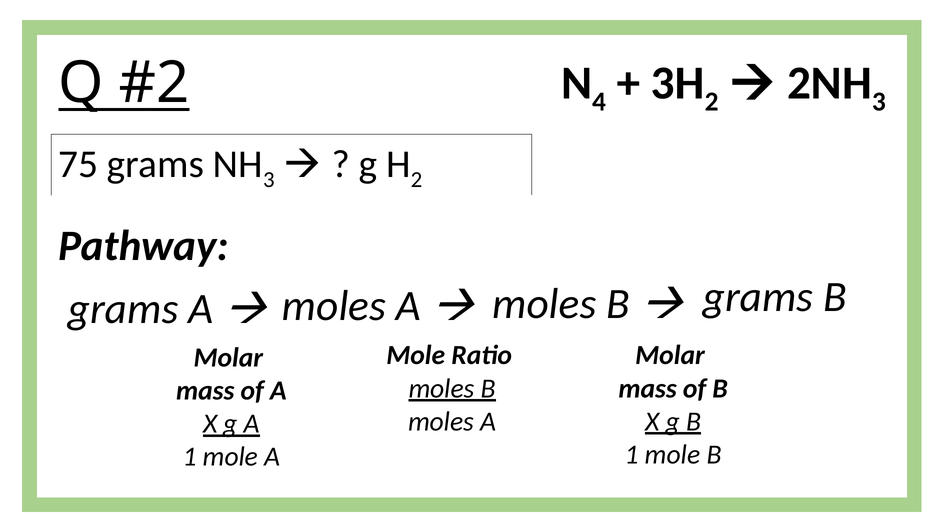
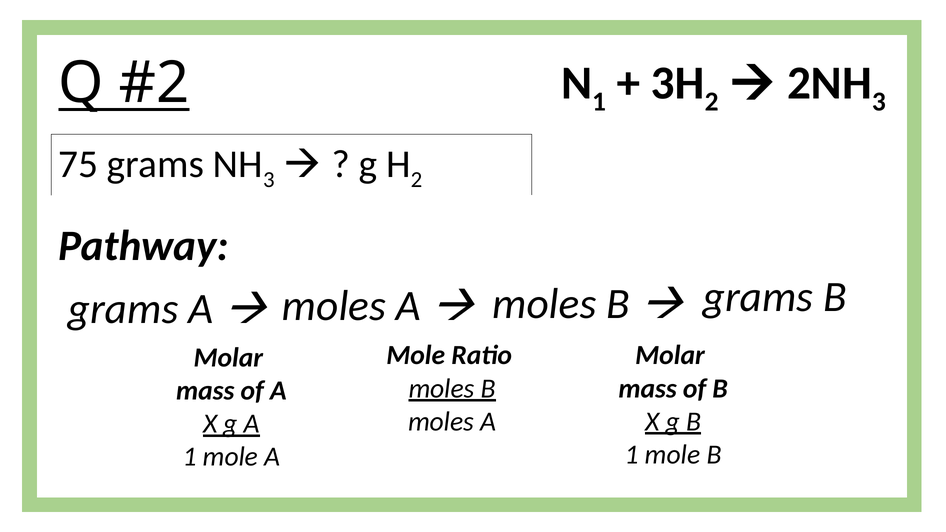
4: 4 -> 1 (599, 102)
